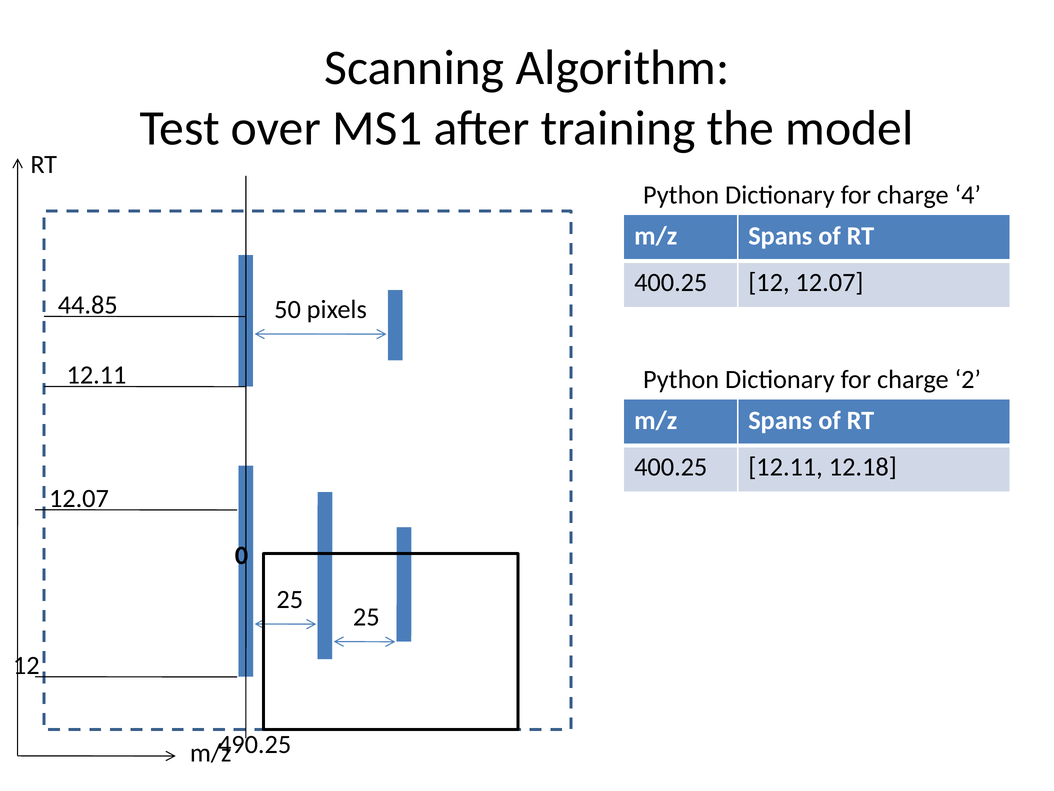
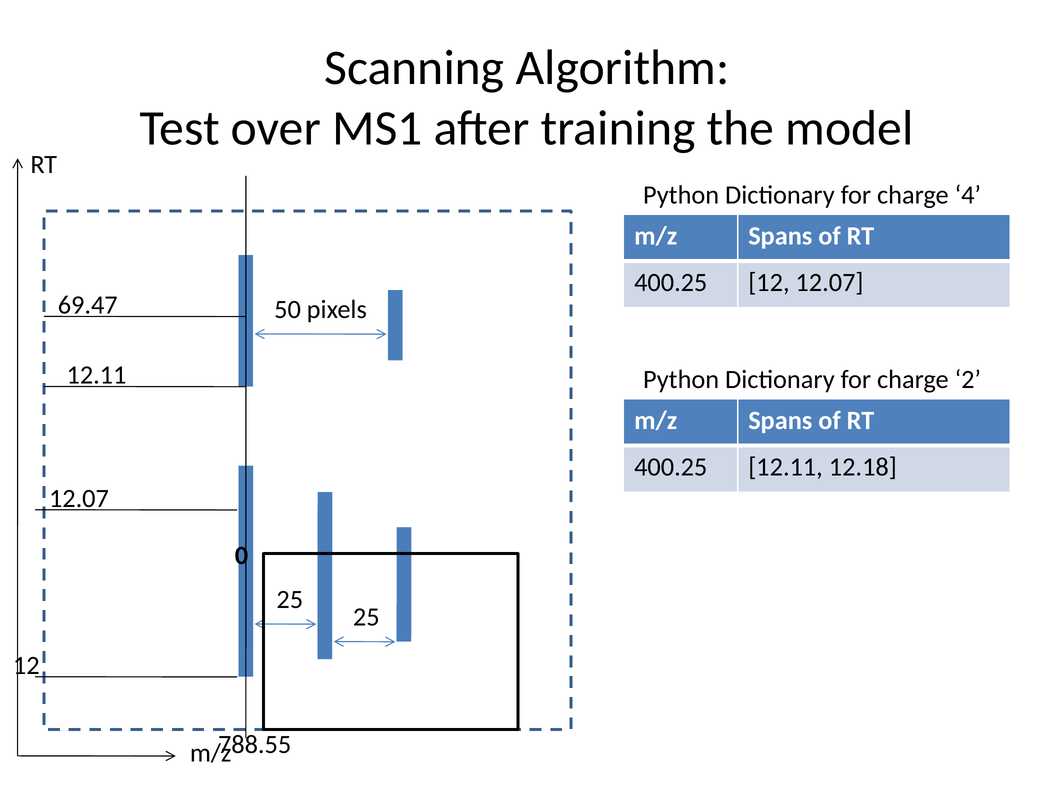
44.85: 44.85 -> 69.47 (88, 305)
490.25: 490.25 -> 788.55 (255, 744)
